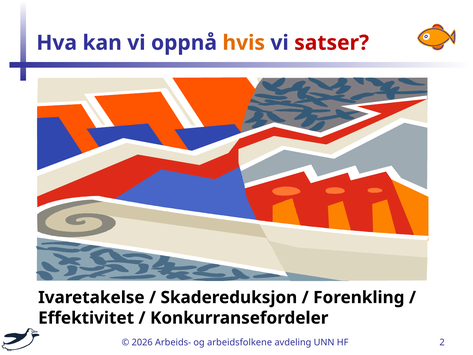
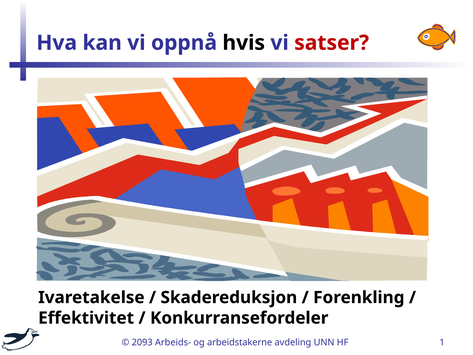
hvis colour: orange -> black (244, 43)
2026: 2026 -> 2093 (142, 342)
arbeidsfolkene: arbeidsfolkene -> arbeidstakerne (240, 342)
2: 2 -> 1 (442, 342)
